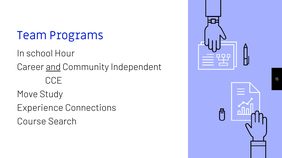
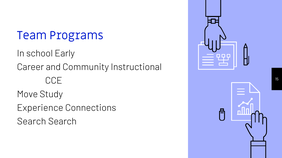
Hour: Hour -> Early (65, 54)
and underline: present -> none (53, 67)
Independent: Independent -> Instructional (136, 67)
Course: Course -> Search (32, 122)
